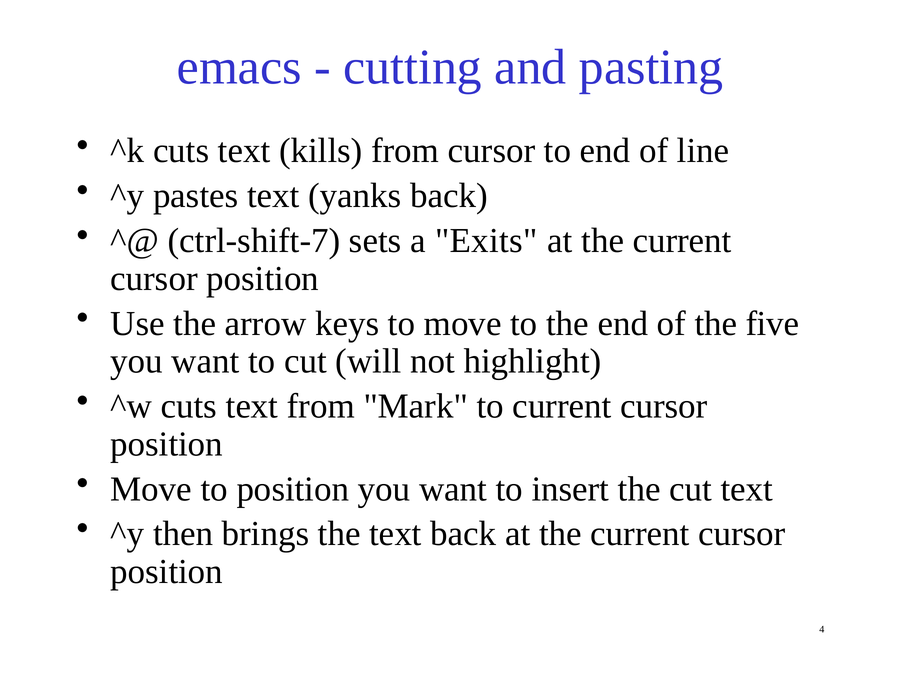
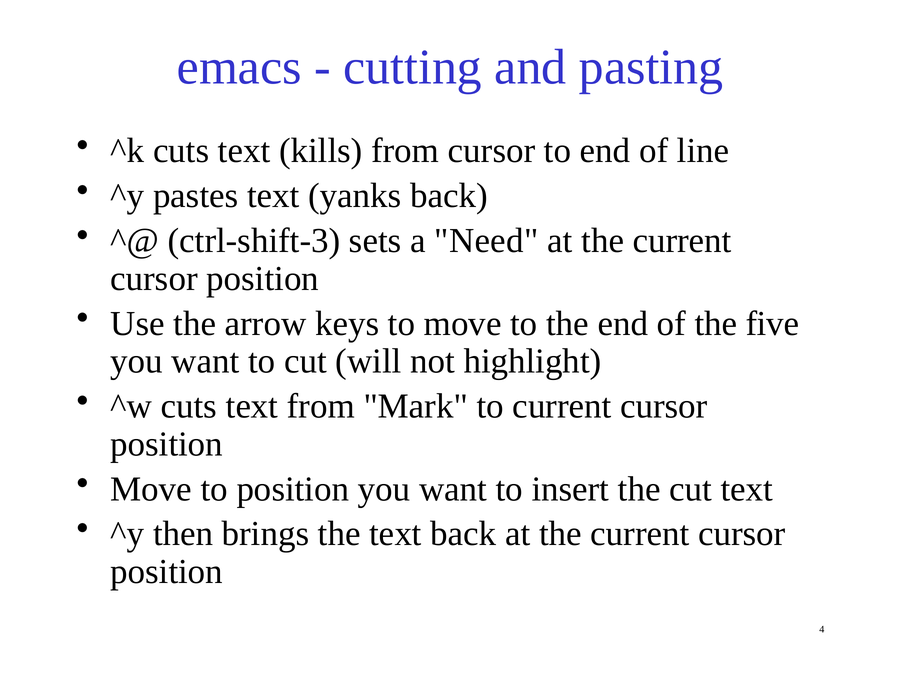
ctrl-shift-7: ctrl-shift-7 -> ctrl-shift-3 (254, 241)
Exits: Exits -> Need (486, 241)
